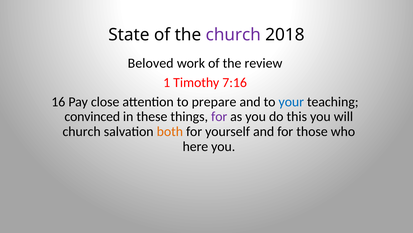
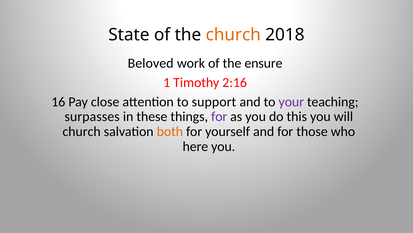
church colour: purple -> orange (233, 35)
review: review -> ensure (264, 63)
7:16: 7:16 -> 2:16 (235, 82)
prepare: prepare -> support (214, 101)
your colour: blue -> purple (291, 101)
convinced: convinced -> surpasses (92, 116)
